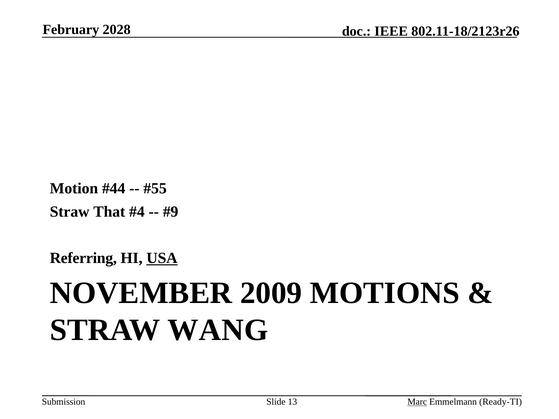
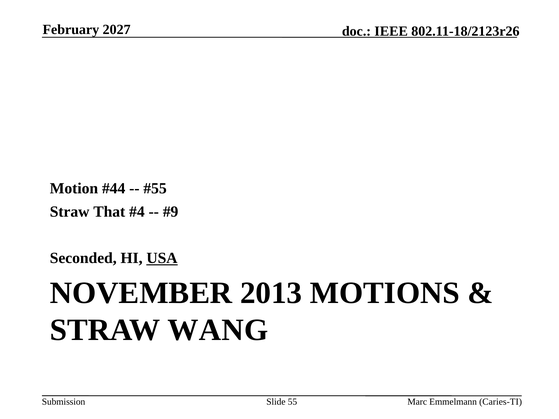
2028: 2028 -> 2027 (117, 30)
Referring: Referring -> Seconded (83, 258)
2009: 2009 -> 2013 (271, 293)
13: 13 -> 55 (292, 402)
Marc underline: present -> none (417, 402)
Ready-TI: Ready-TI -> Caries-TI (501, 402)
